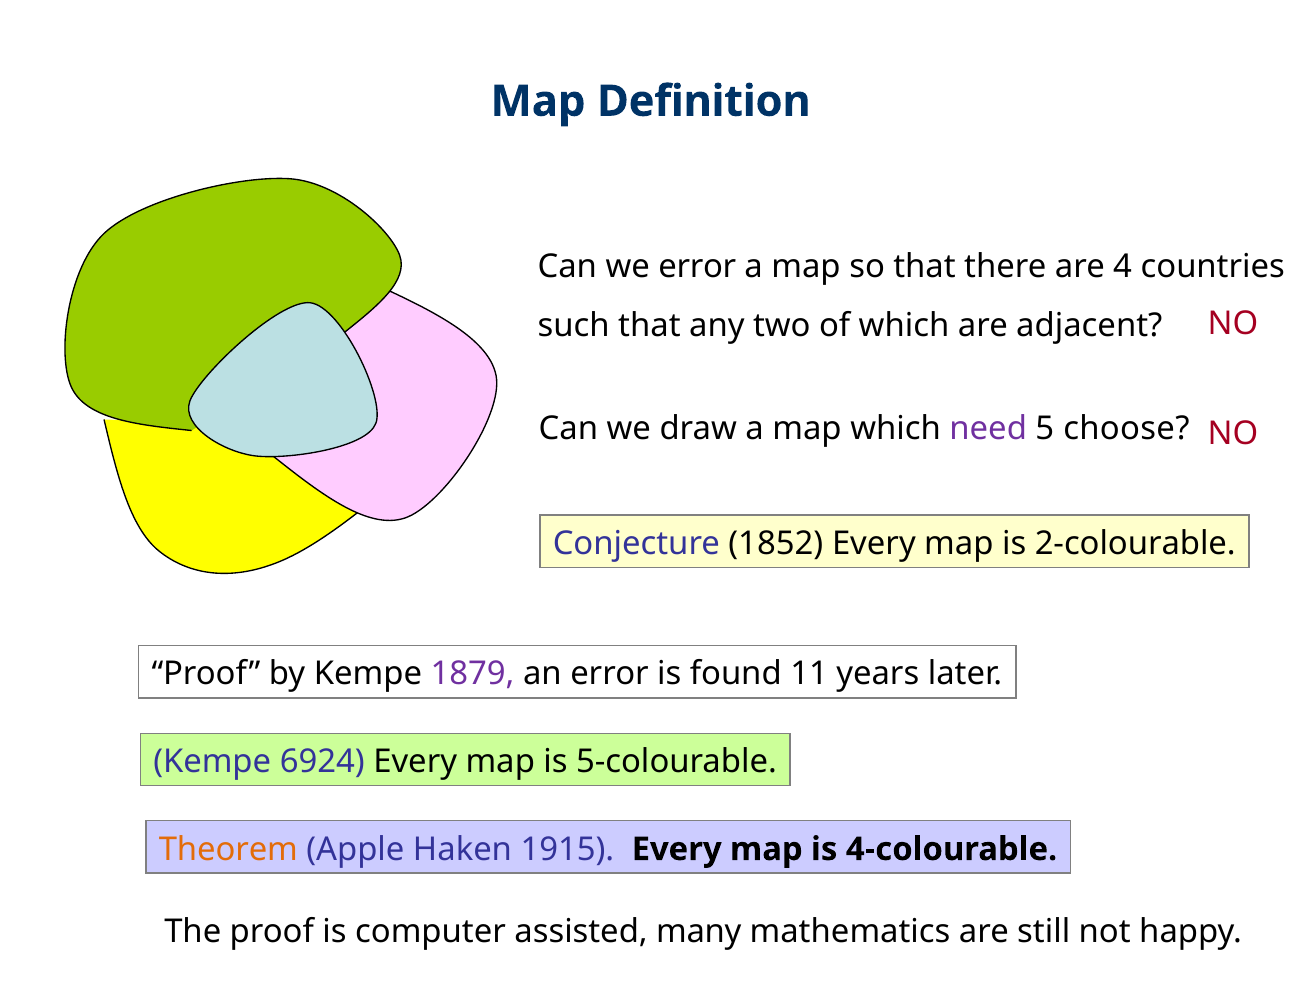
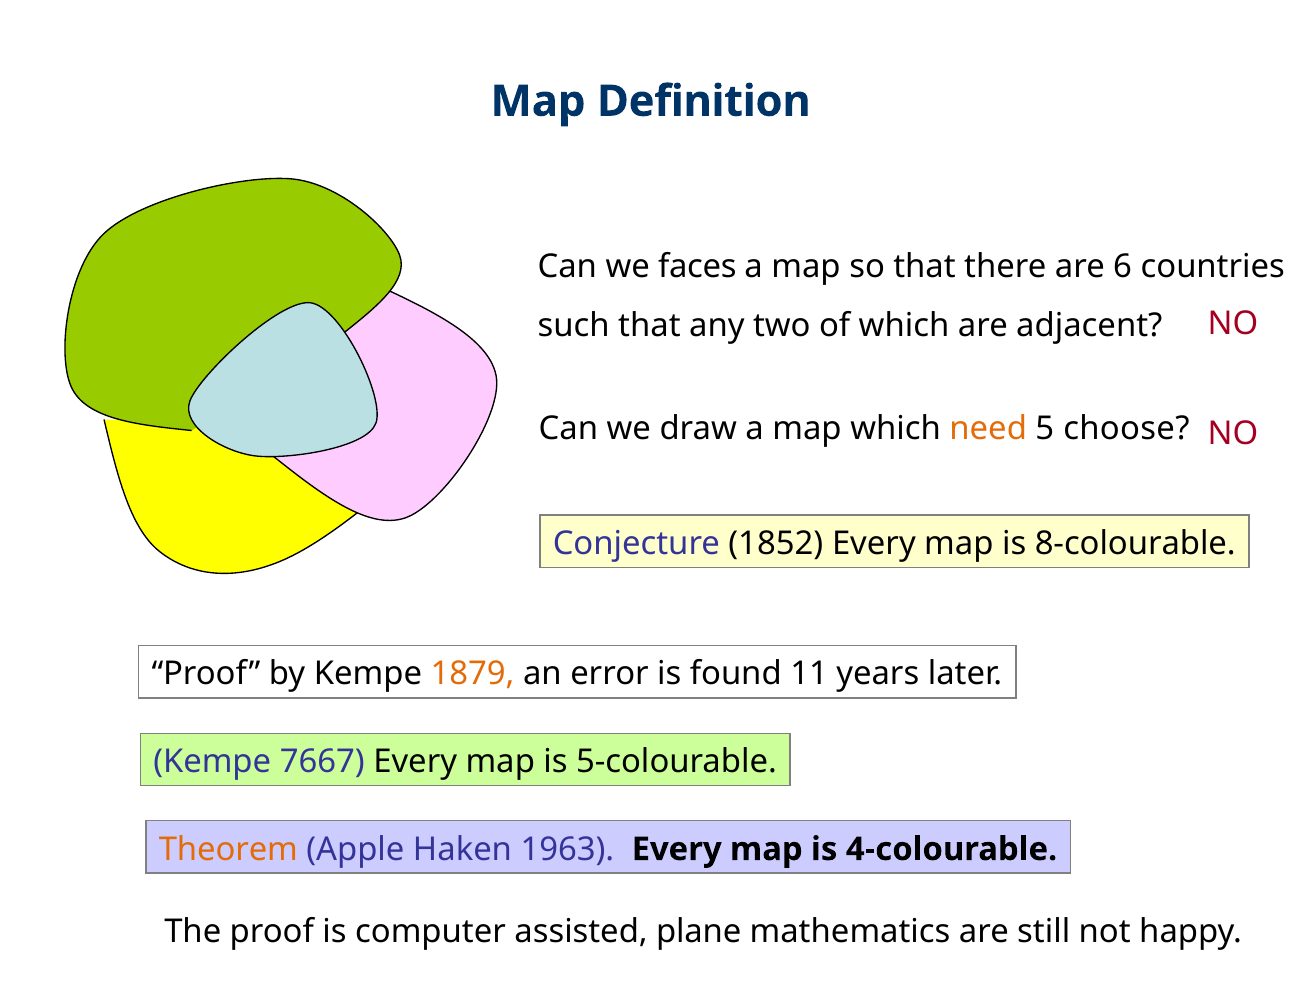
we error: error -> faces (697, 267)
4: 4 -> 6 (1123, 267)
need colour: purple -> orange (988, 429)
2-colourable: 2-colourable -> 8-colourable (1135, 544)
1879 colour: purple -> orange (473, 674)
6924: 6924 -> 7667 (322, 762)
1915: 1915 -> 1963 (567, 850)
many: many -> plane (699, 932)
